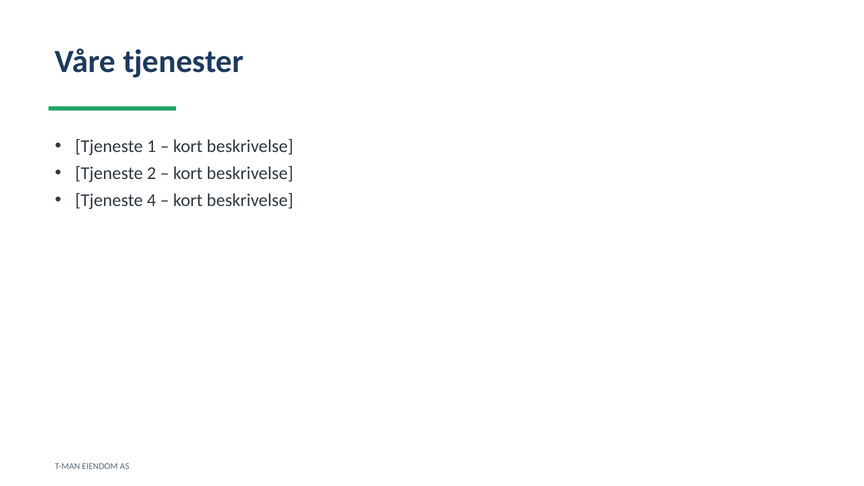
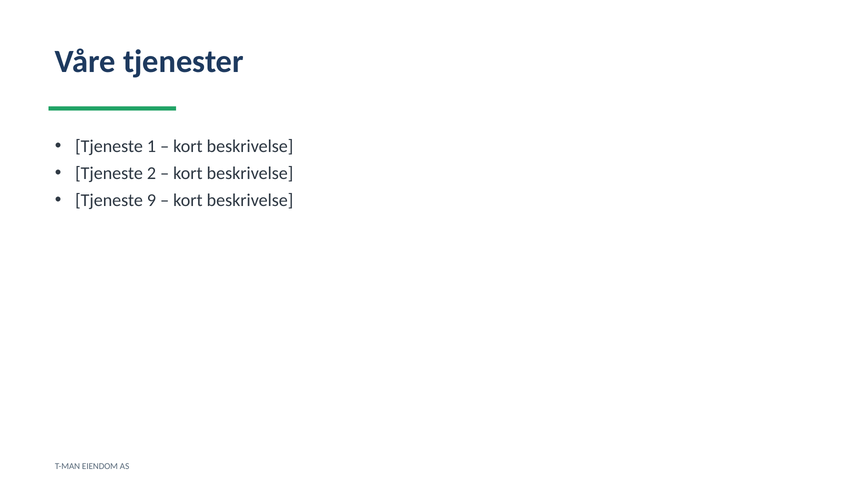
4: 4 -> 9 (151, 200)
